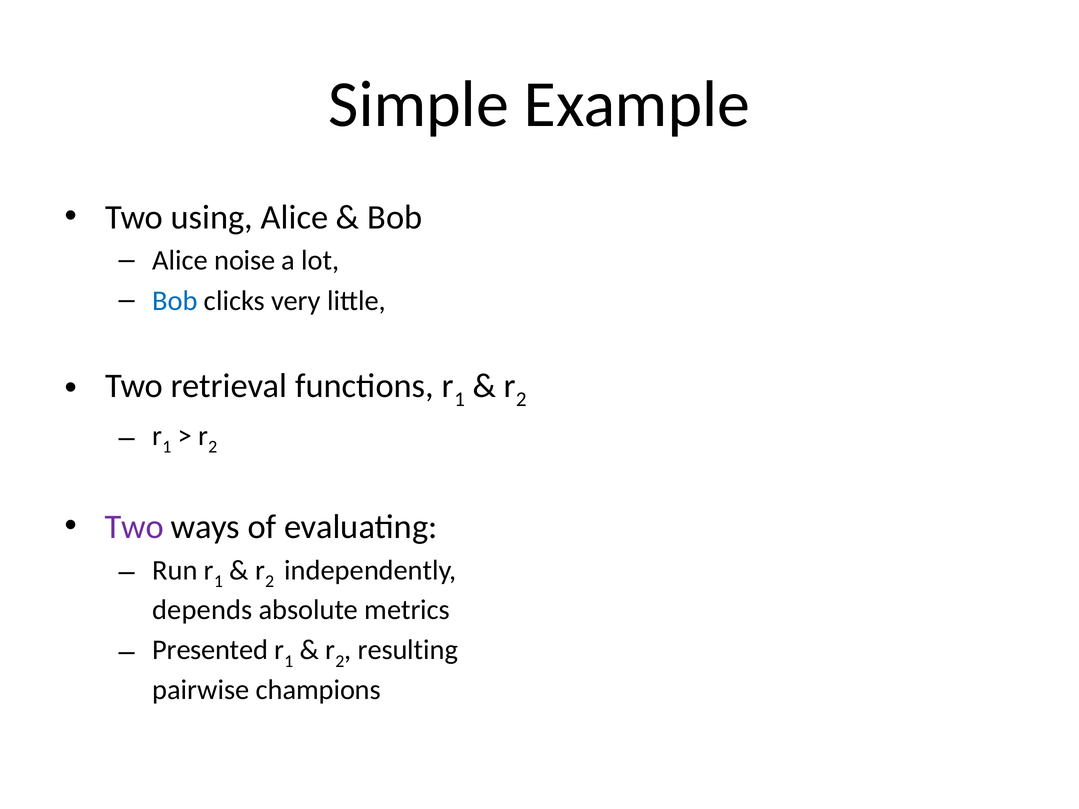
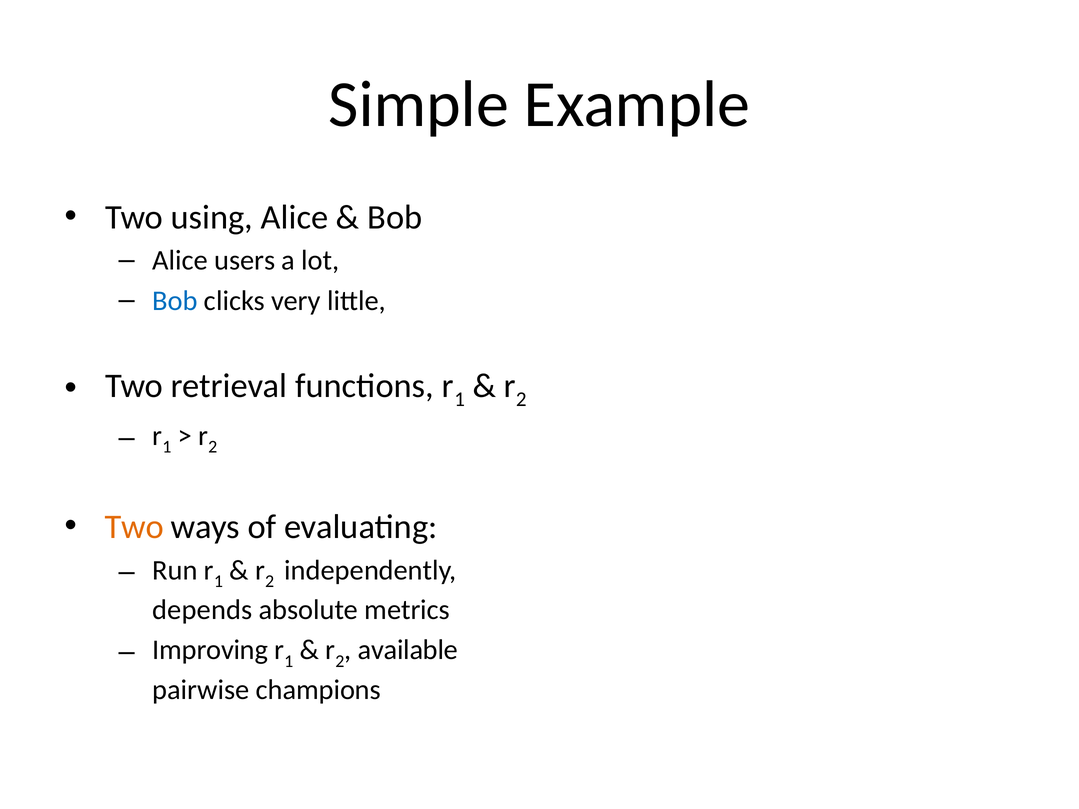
noise: noise -> users (245, 261)
Two colour: purple -> orange (134, 527)
Presented: Presented -> Improving (210, 650)
resulting: resulting -> available (408, 650)
